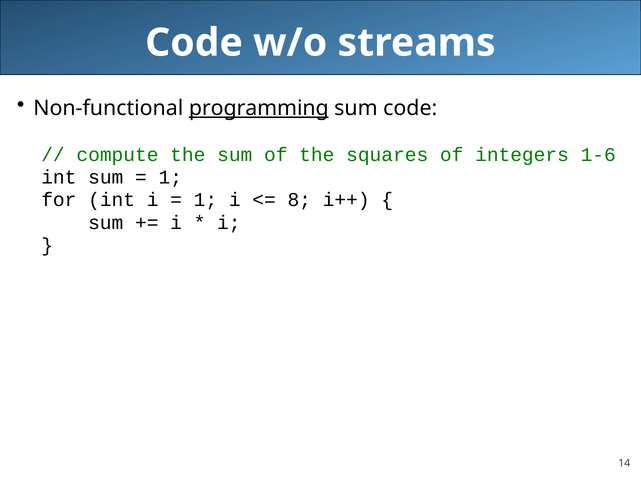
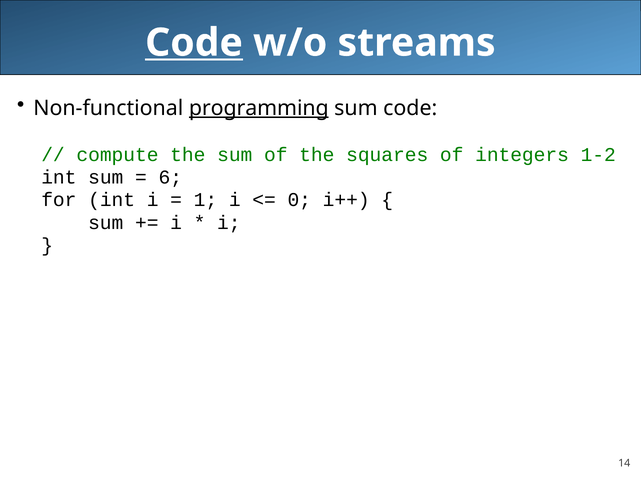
Code underline: none -> present (194, 43)
1-6: 1-6 -> 1-2 (598, 155)
1: 1 -> 6 (170, 178)
8: 8 -> 0 (299, 200)
